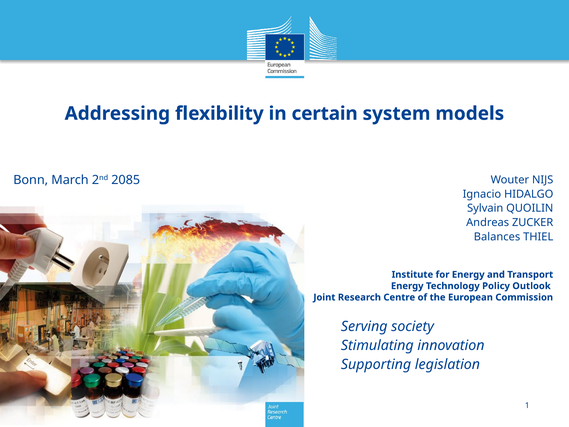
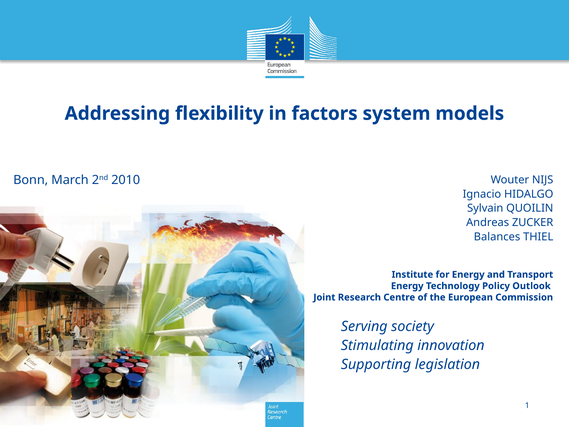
certain: certain -> factors (325, 113)
2085: 2085 -> 2010 (126, 180)
